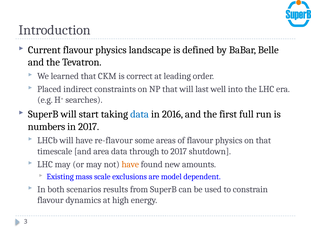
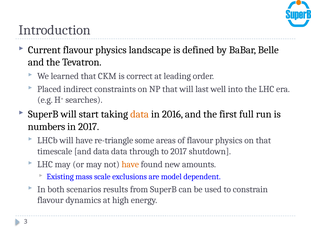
data colour: blue -> orange (140, 114)
re-flavour: re-flavour -> re-triangle (114, 141)
and area: area -> data (101, 151)
